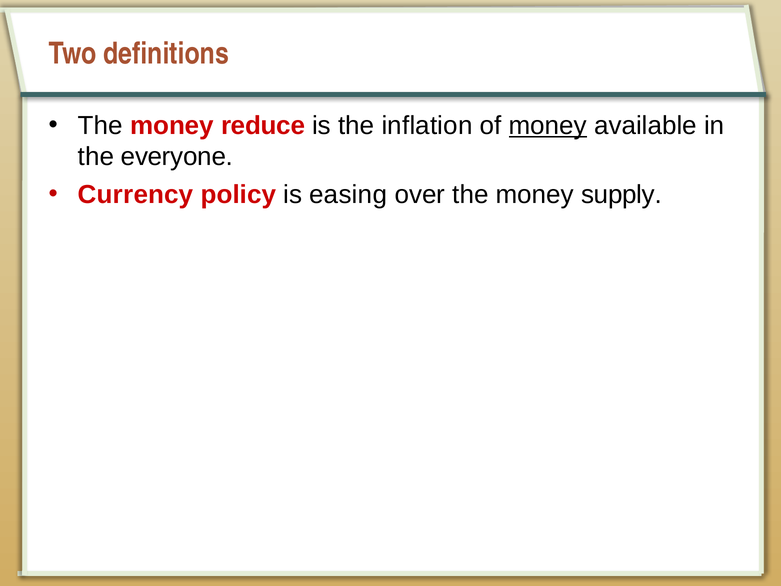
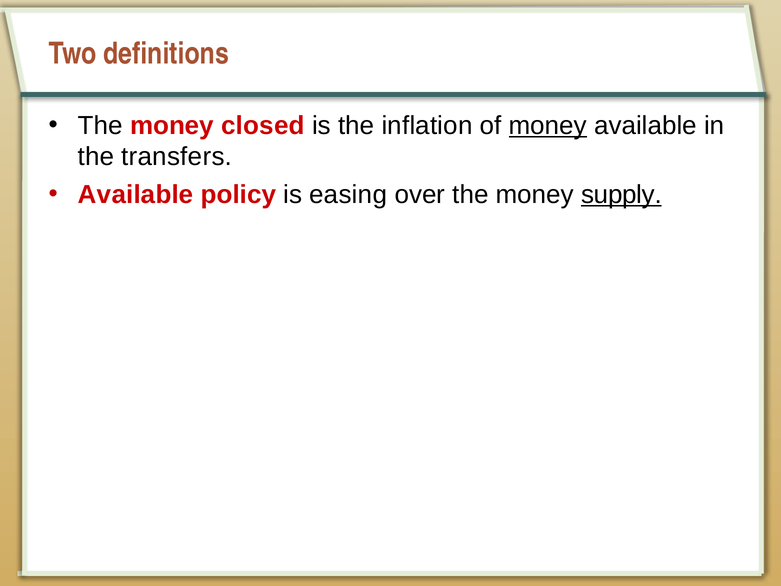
reduce: reduce -> closed (263, 126)
everyone: everyone -> transfers (177, 157)
Currency: Currency -> Available (136, 195)
supply underline: none -> present (622, 195)
